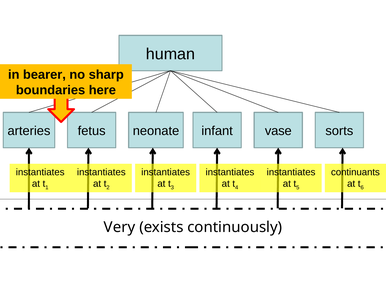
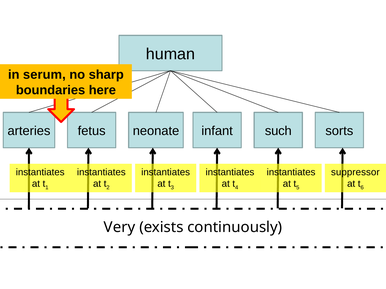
bearer: bearer -> serum (44, 75)
vase: vase -> such (278, 131)
continuants: continuants -> suppressor (355, 172)
